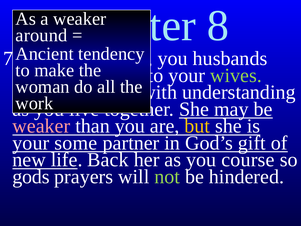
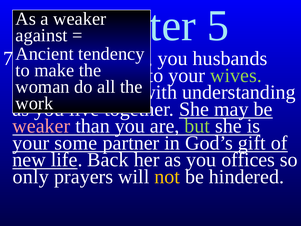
8: 8 -> 5 (218, 26)
around: around -> against (42, 35)
but colour: yellow -> light green (197, 126)
course: course -> offices (248, 160)
gods: gods -> only (31, 177)
not colour: light green -> yellow (167, 177)
